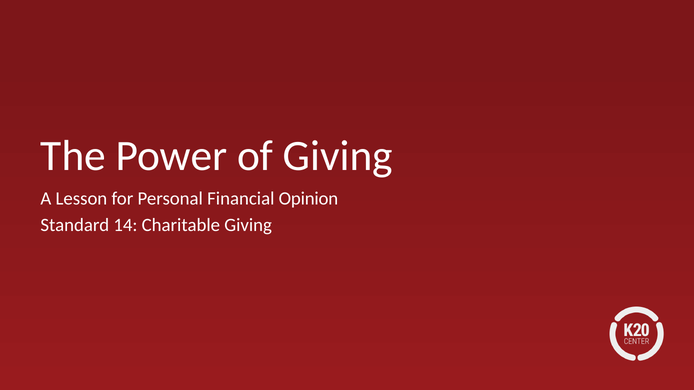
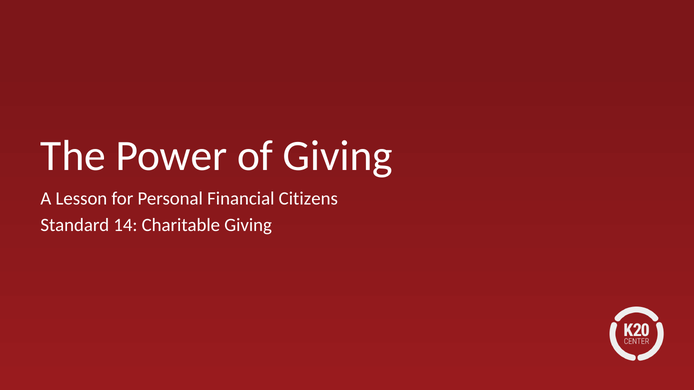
Opinion: Opinion -> Citizens (308, 199)
